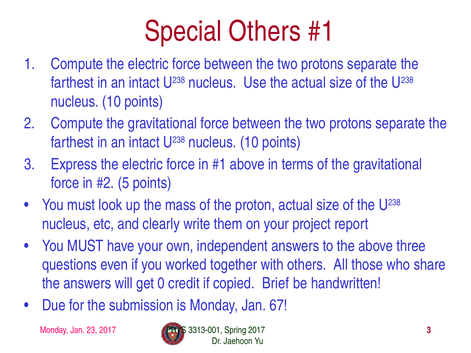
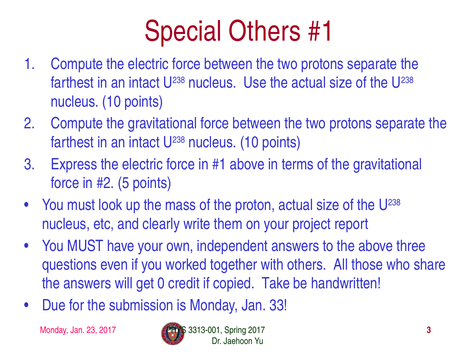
Brief: Brief -> Take (276, 284)
67: 67 -> 33 (279, 306)
